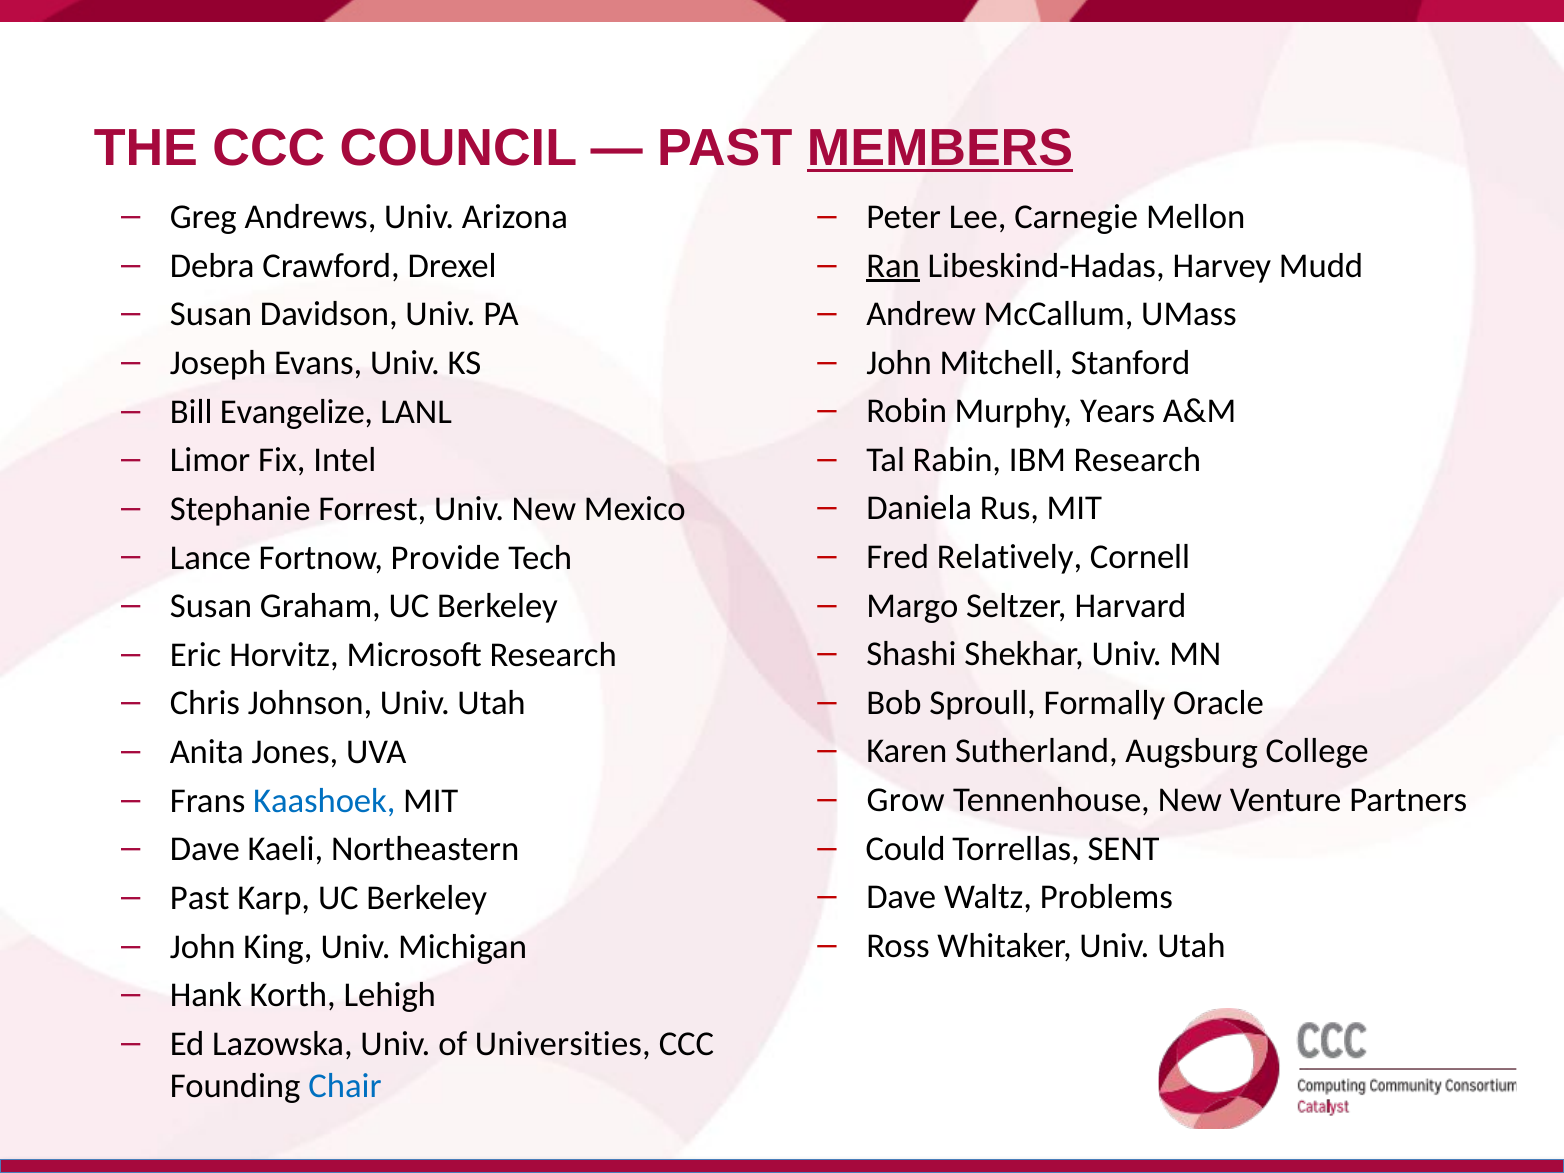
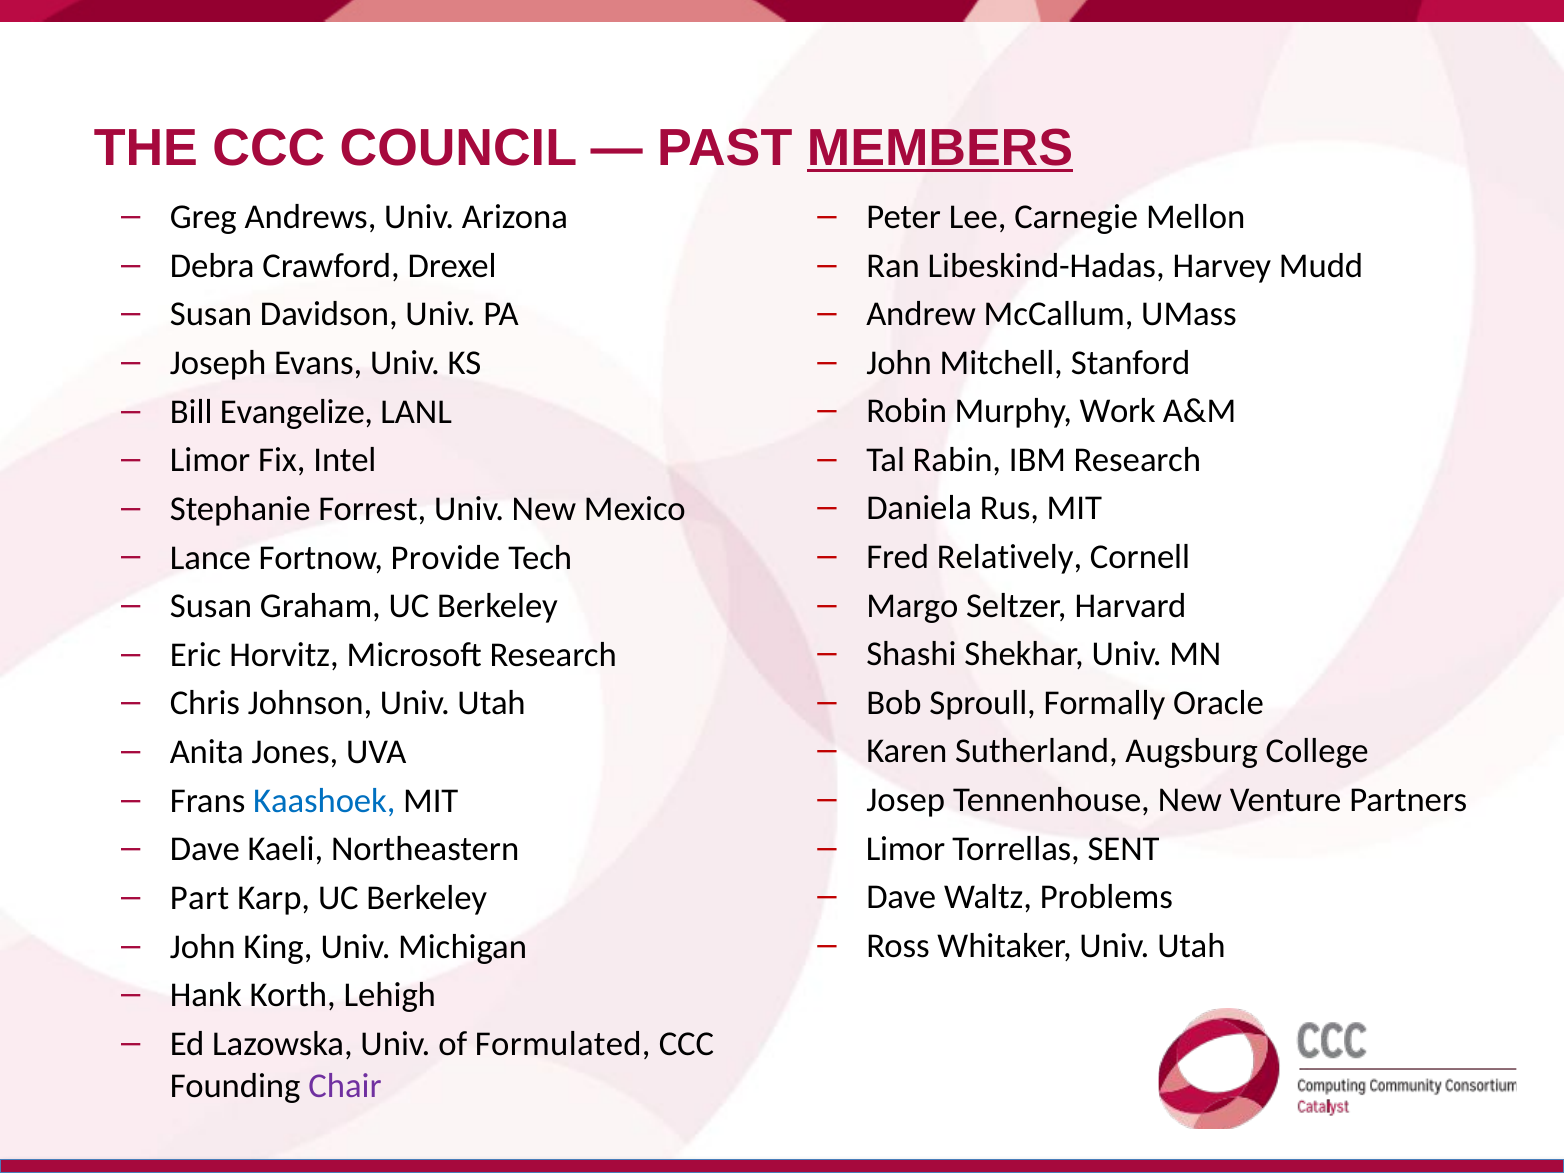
Ran underline: present -> none (893, 266)
Years: Years -> Work (1118, 411)
Grow: Grow -> Josep (906, 800)
Could: Could -> Limor (906, 849)
Past: Past -> Part (200, 898)
Universities: Universities -> Formulated (563, 1044)
Chair colour: blue -> purple (345, 1086)
